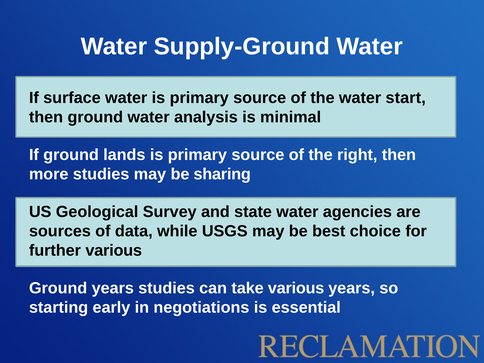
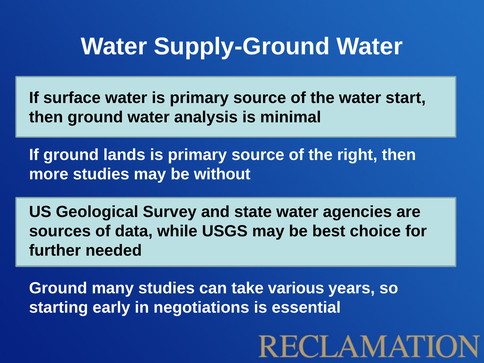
sharing: sharing -> without (222, 174)
further various: various -> needed (114, 251)
Ground years: years -> many (113, 288)
